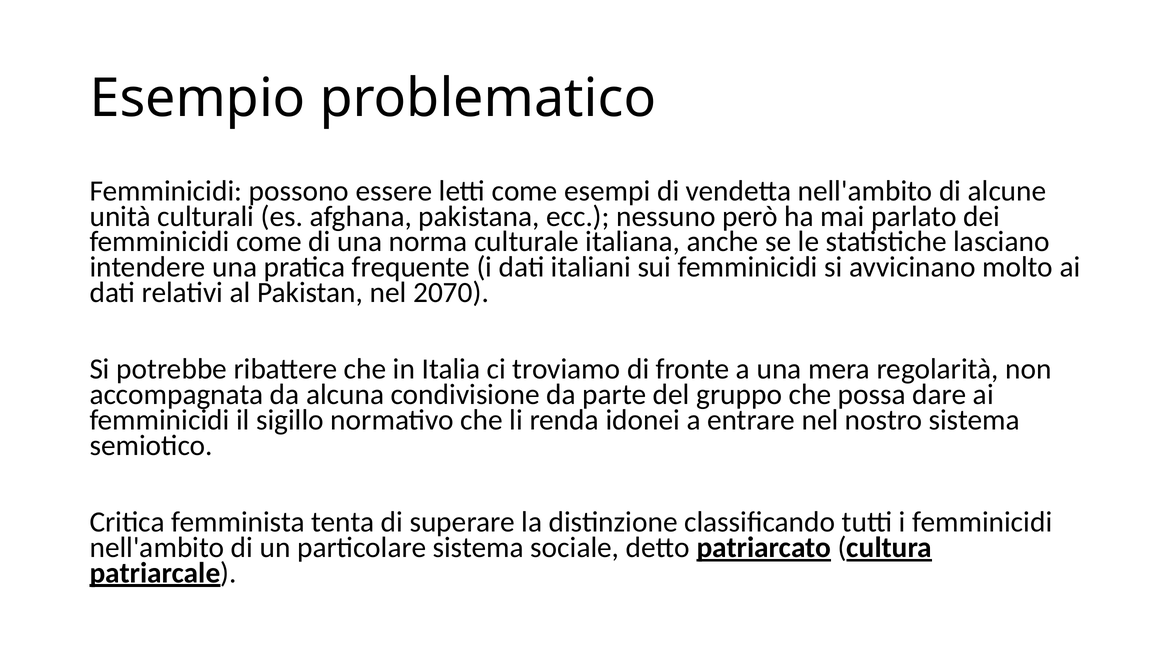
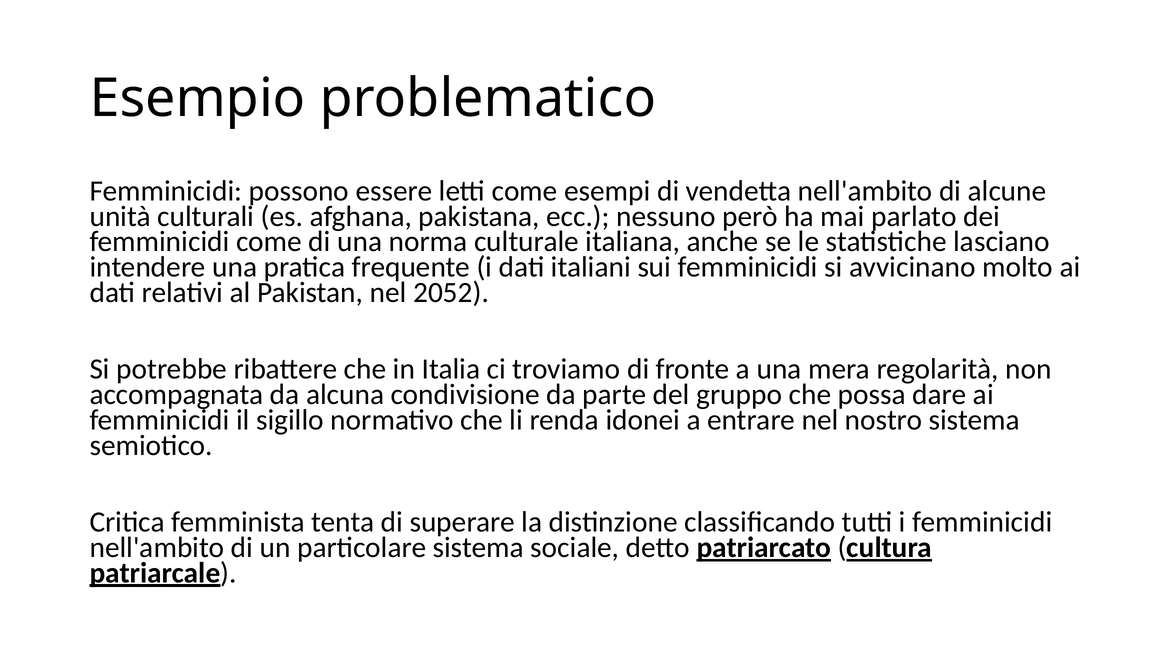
2070: 2070 -> 2052 (451, 293)
